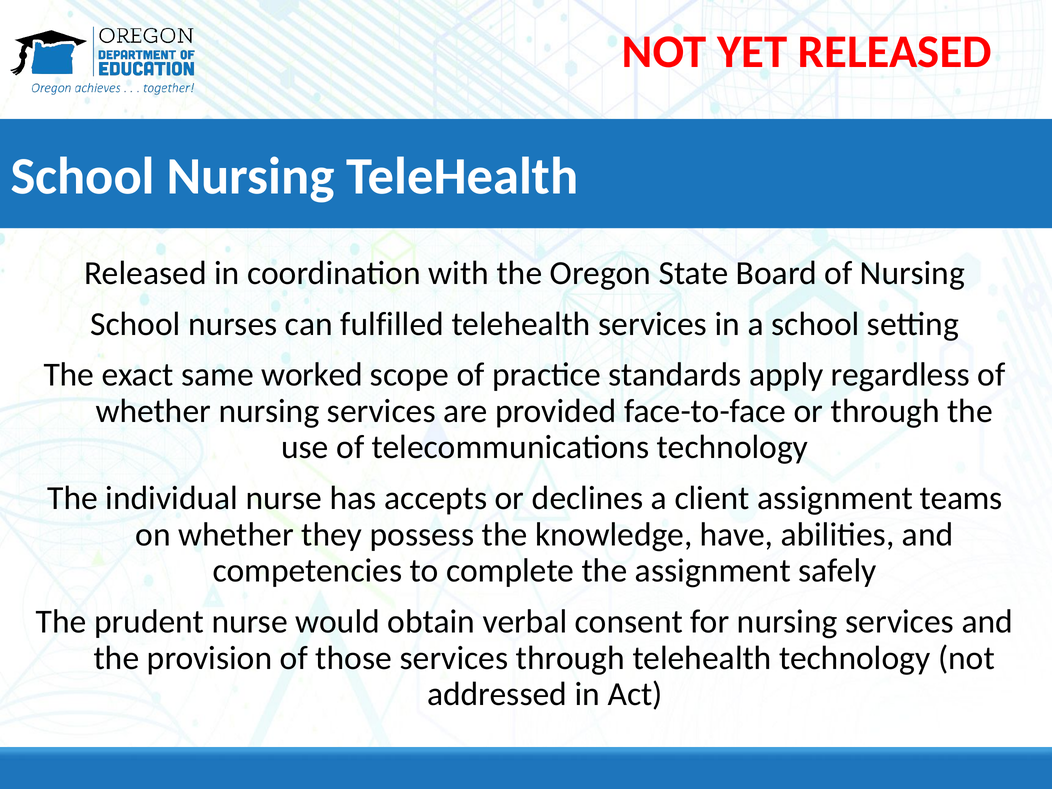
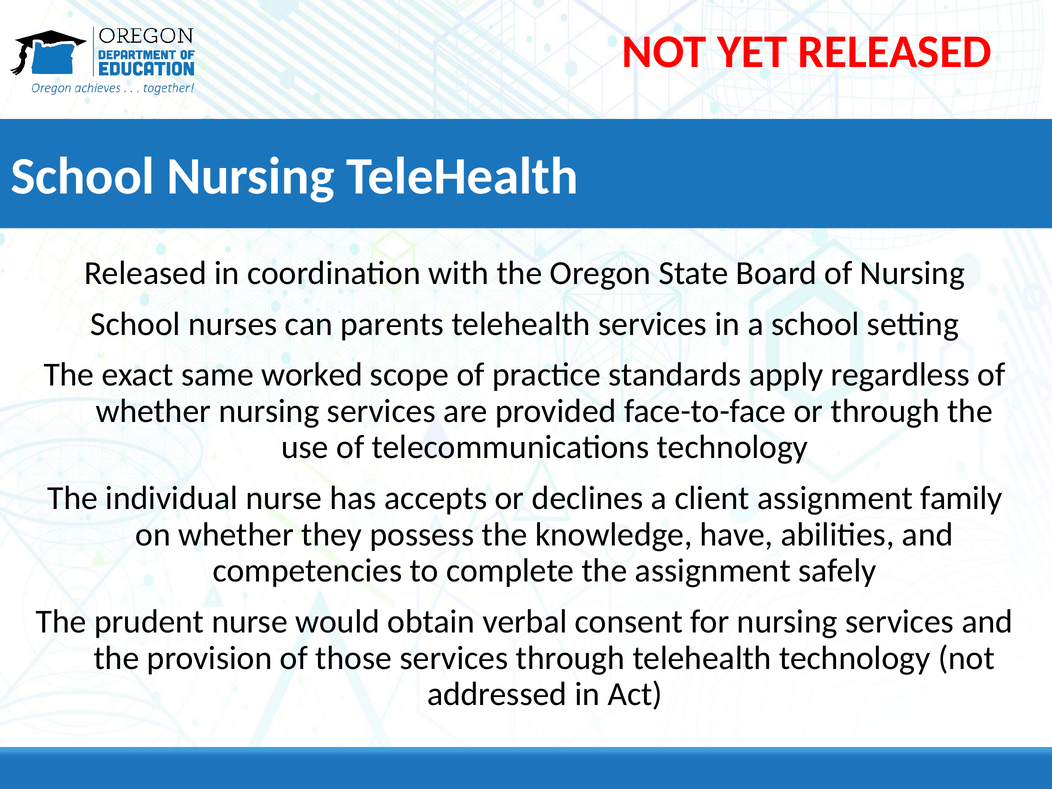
fulfilled: fulfilled -> parents (392, 324)
teams: teams -> family (961, 498)
